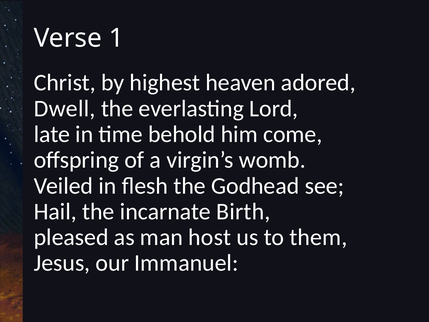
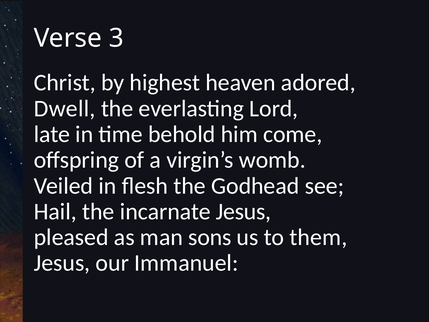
1: 1 -> 3 (116, 38)
incarnate Birth: Birth -> Jesus (244, 211)
host: host -> sons (210, 237)
